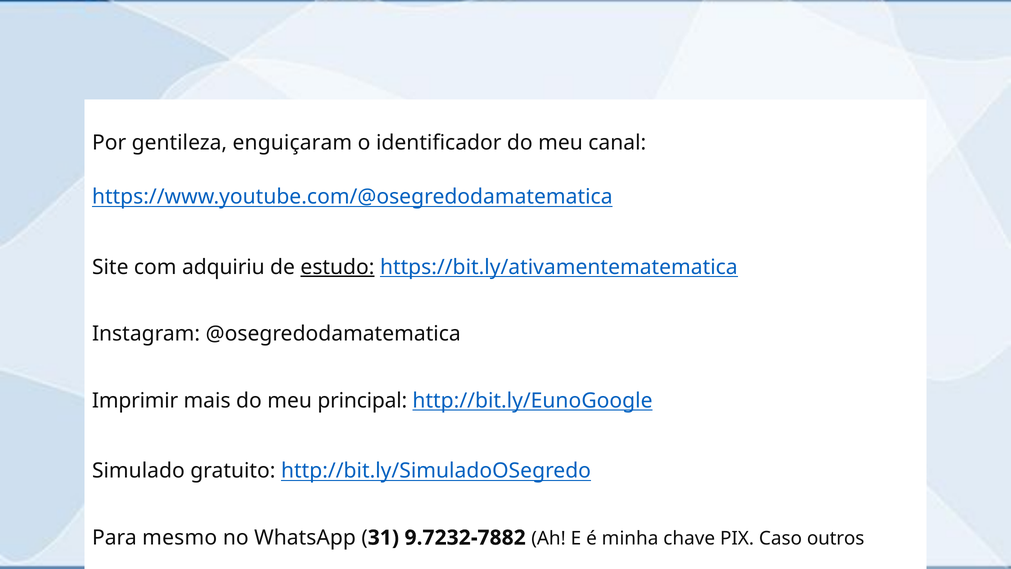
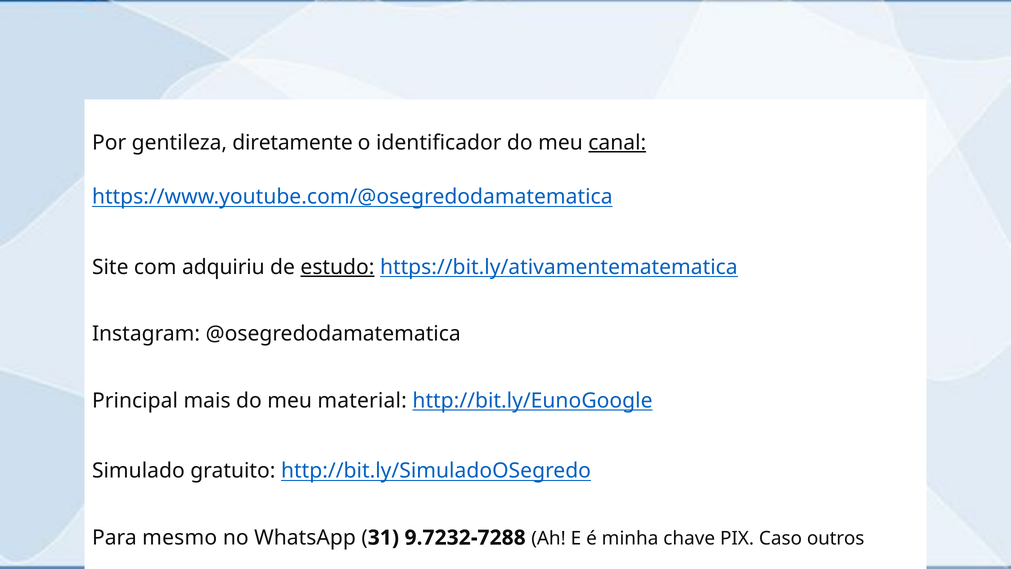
enguiçaram: enguiçaram -> diretamente (293, 143)
canal underline: none -> present (617, 143)
Imprimir: Imprimir -> Principal (135, 400)
principal: principal -> material (362, 400)
9.7232-7882: 9.7232-7882 -> 9.7232-7288 (465, 537)
